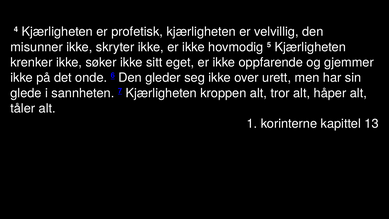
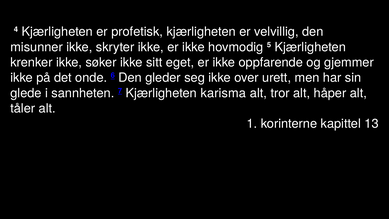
kroppen: kroppen -> karisma (223, 93)
